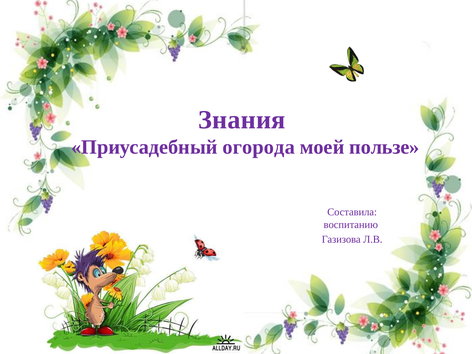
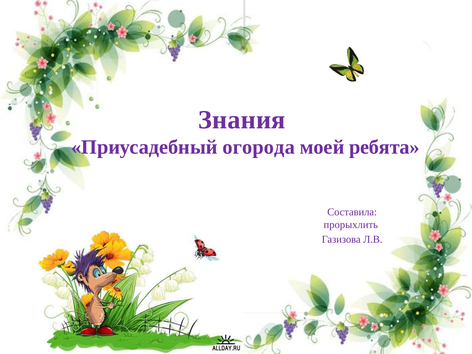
пользе: пользе -> ребята (384, 147)
воспитанию: воспитанию -> прорыхлить (351, 225)
